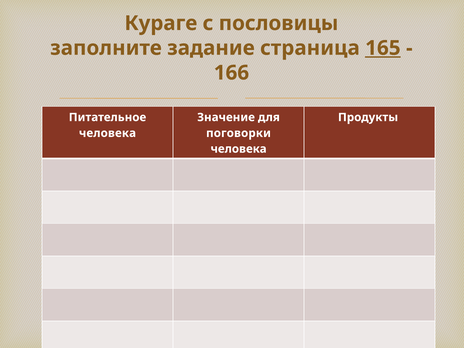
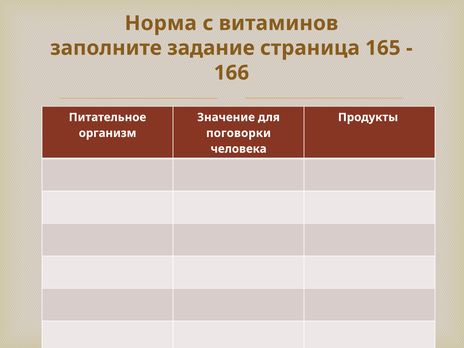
Кураге: Кураге -> Норма (161, 23)
пословицы: пословицы -> витаминов (278, 23)
165 underline: present -> none (383, 48)
человека: человека -> организм (108, 133)
